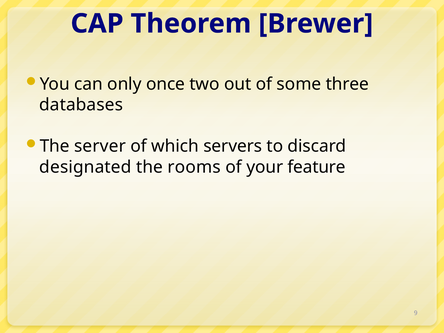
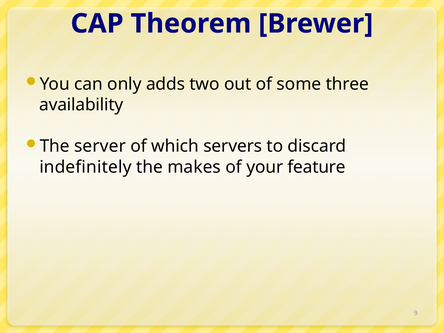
once: once -> adds (166, 84)
databases: databases -> availability (81, 105)
designated: designated -> indefinitely (85, 167)
rooms: rooms -> makes (194, 167)
